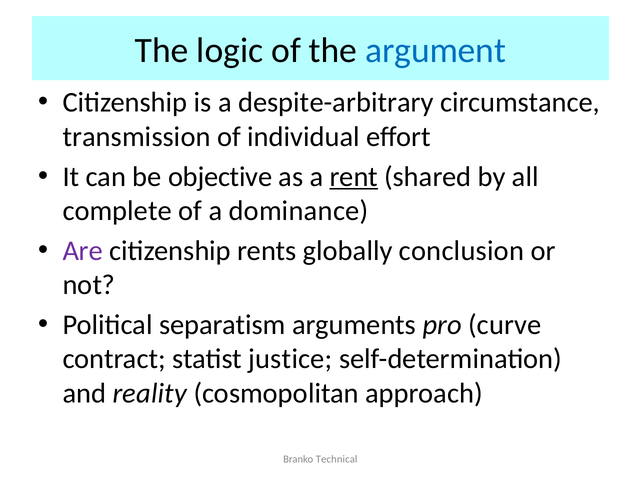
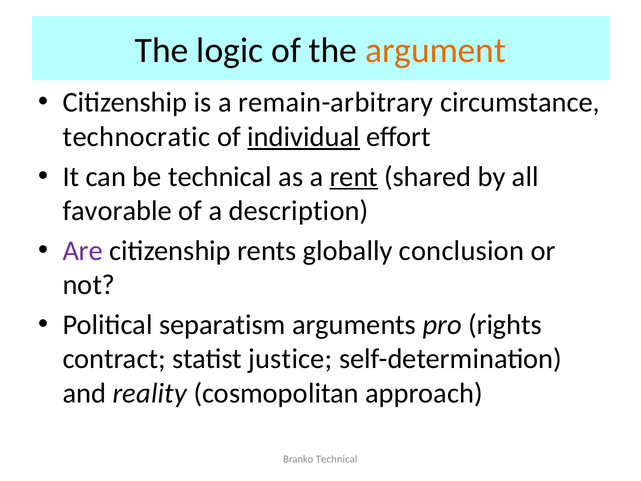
argument colour: blue -> orange (436, 51)
despite-arbitrary: despite-arbitrary -> remain-arbitrary (336, 102)
transmission: transmission -> technocratic (136, 137)
individual underline: none -> present (304, 137)
be objective: objective -> technical (220, 177)
complete: complete -> favorable (117, 211)
dominance: dominance -> description (298, 211)
curve: curve -> rights (505, 325)
